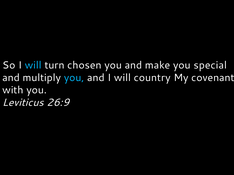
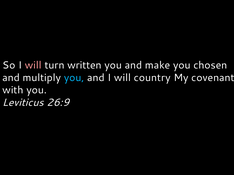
will colour: light blue -> pink (33, 65)
chosen: chosen -> written (84, 65)
special: special -> chosen (210, 65)
